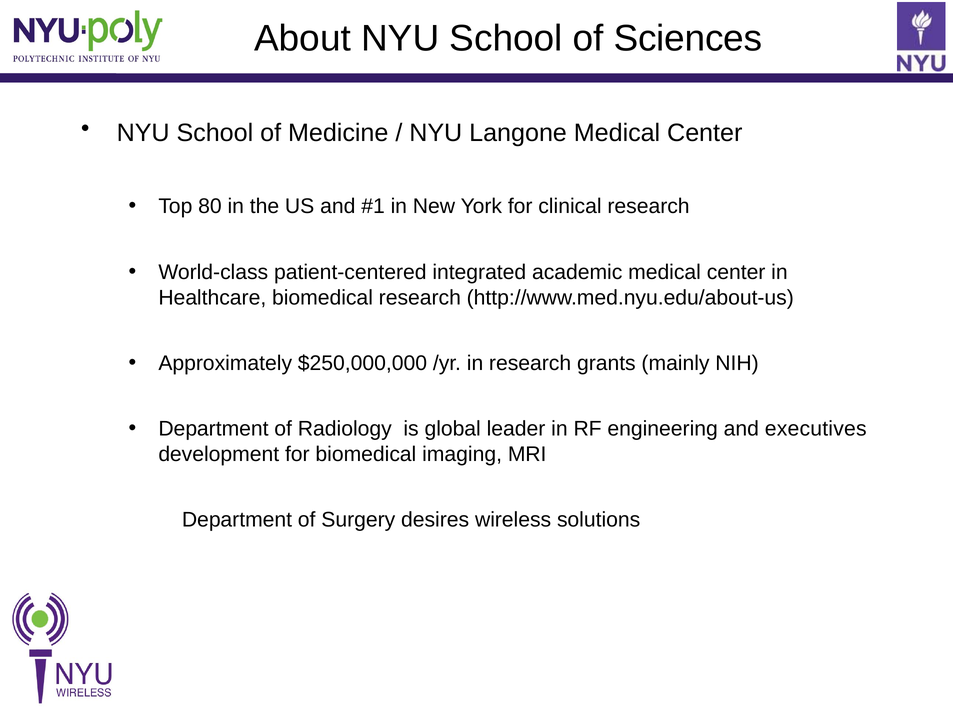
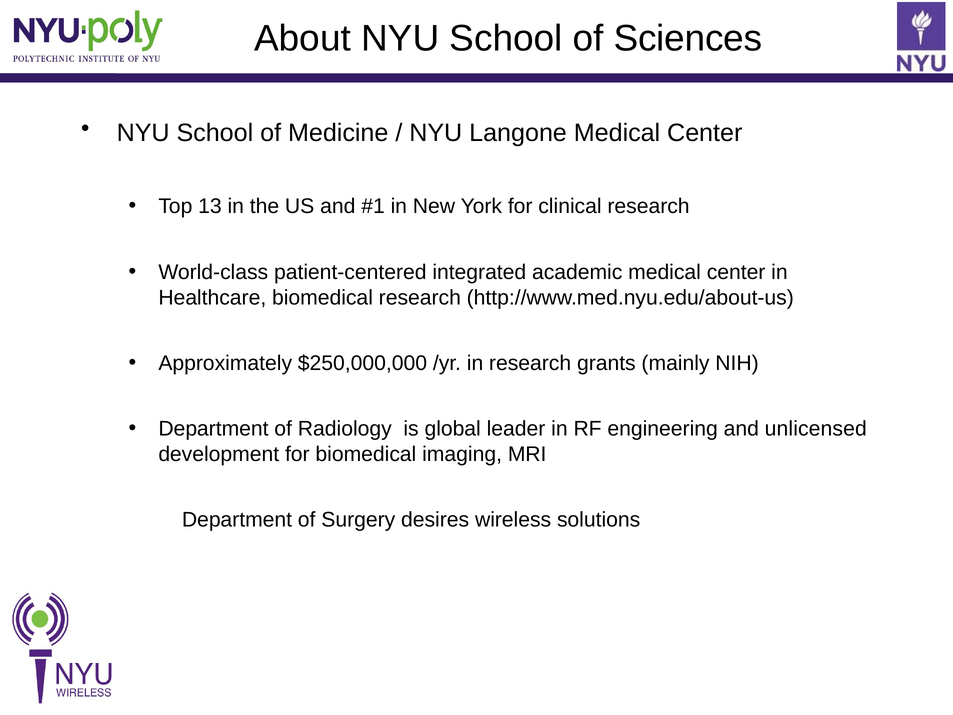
80: 80 -> 13 (210, 206)
executives: executives -> unlicensed (816, 429)
